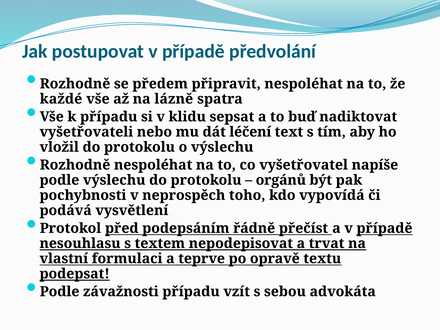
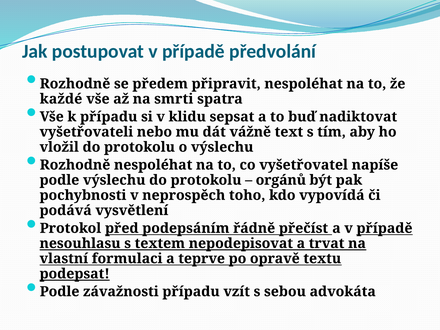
lázně: lázně -> smrti (174, 99)
léčení: léčení -> vážně (250, 132)
